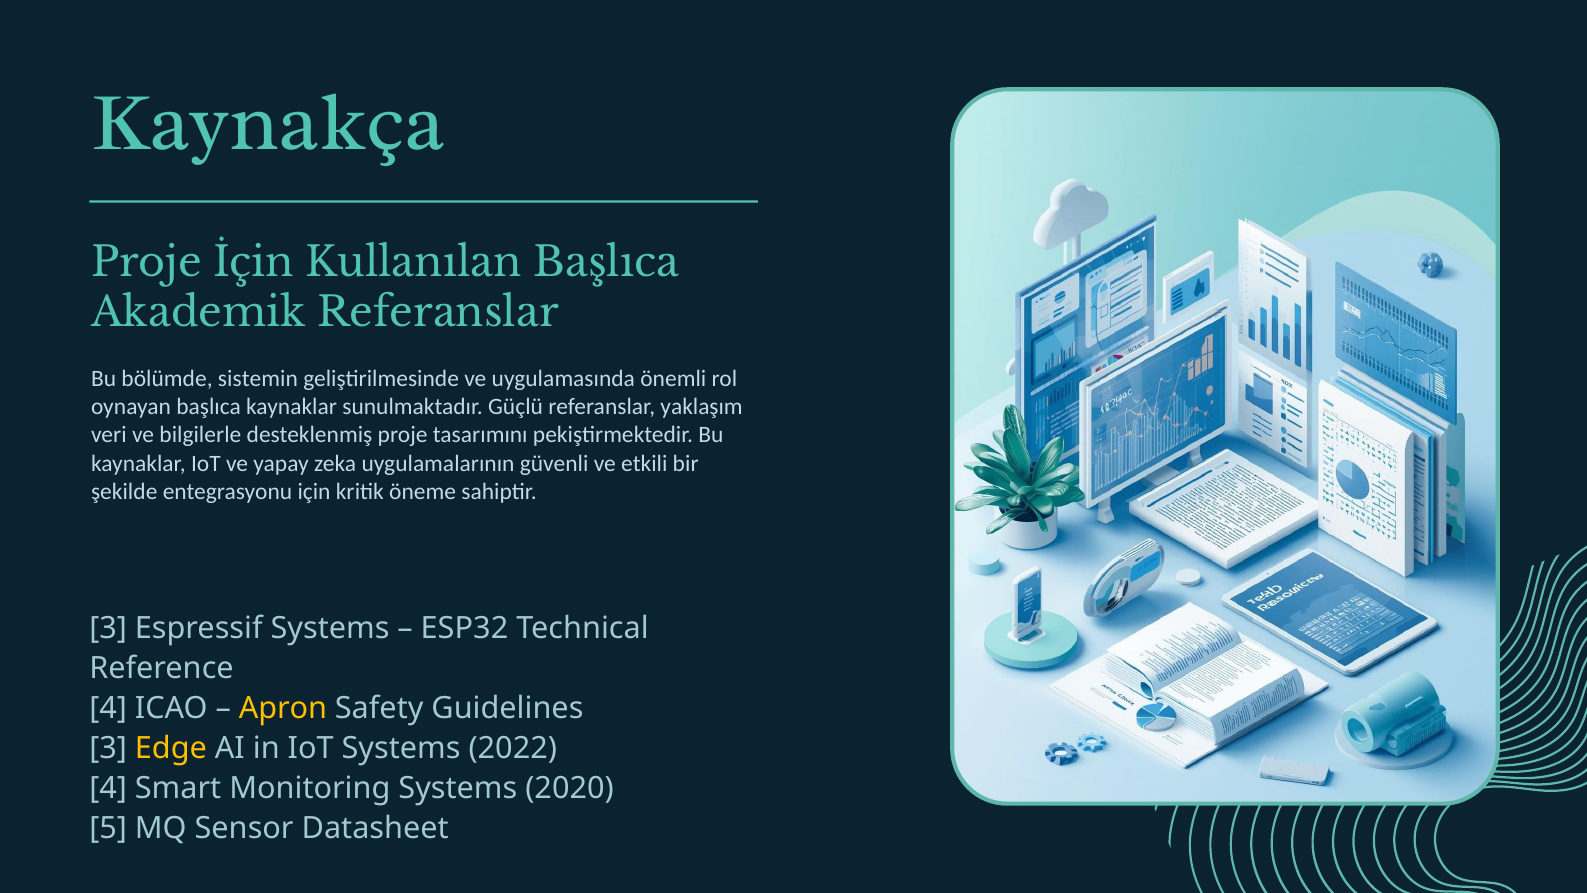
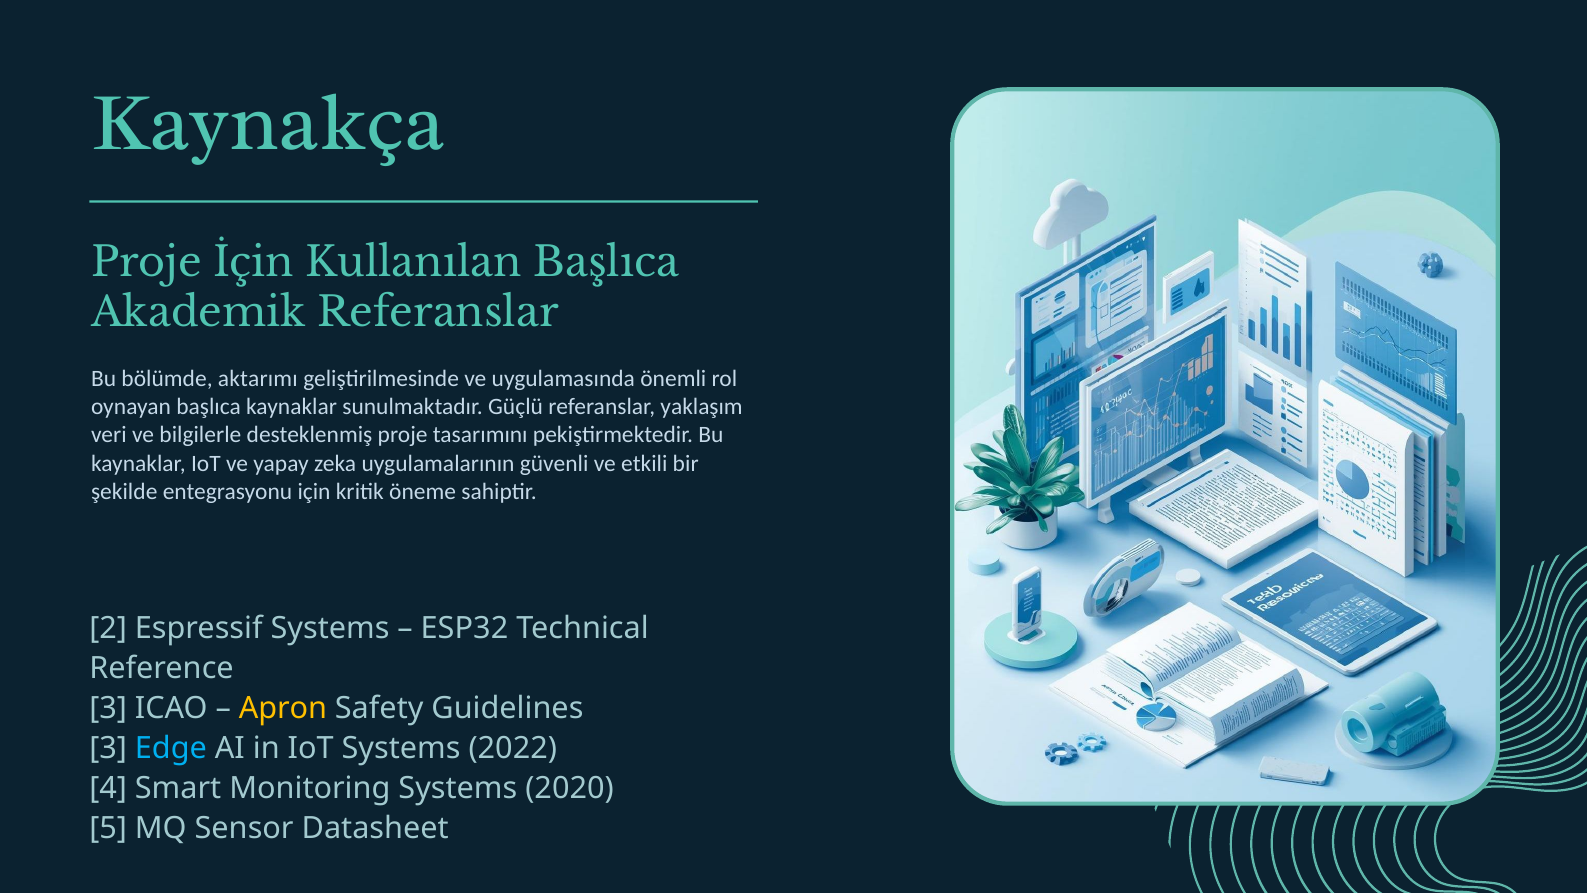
sistemin: sistemin -> aktarımı (258, 378)
3: 3 -> 2 (108, 628)
4: 4 -> 3 (108, 708)
Edge colour: yellow -> light blue (171, 748)
